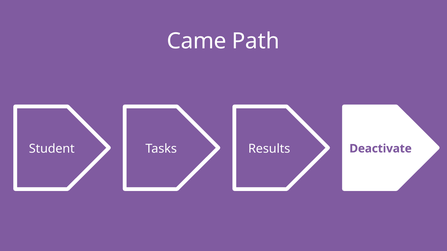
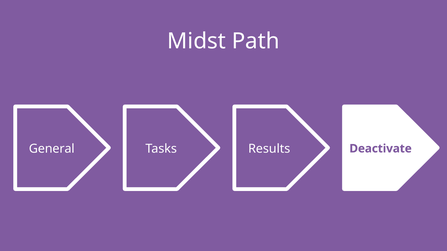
Came: Came -> Midst (197, 41)
Student: Student -> General (52, 149)
